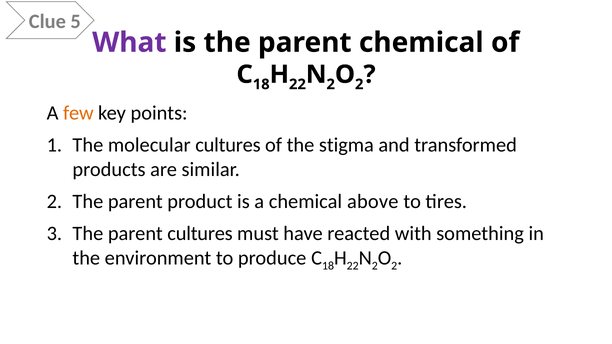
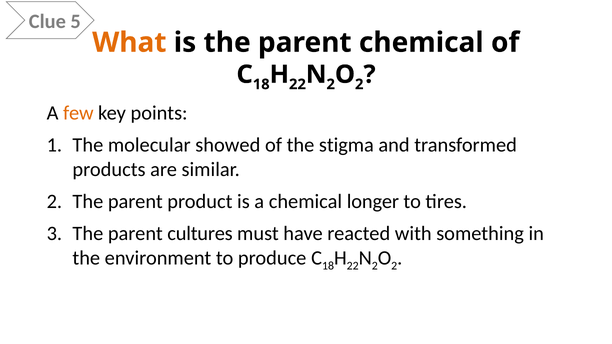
What colour: purple -> orange (129, 43)
molecular cultures: cultures -> showed (228, 145)
above: above -> longer (373, 202)
